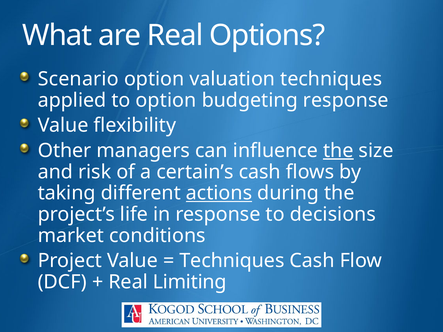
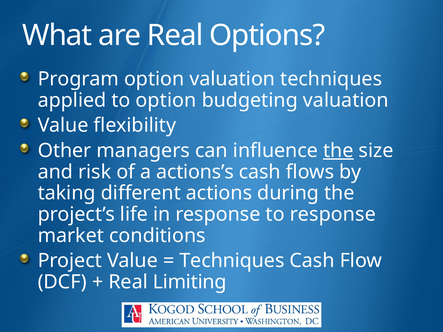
Scenario: Scenario -> Program (78, 79)
budgeting response: response -> valuation (346, 100)
certain’s: certain’s -> actions’s (195, 172)
actions underline: present -> none (219, 193)
to decisions: decisions -> response (333, 215)
